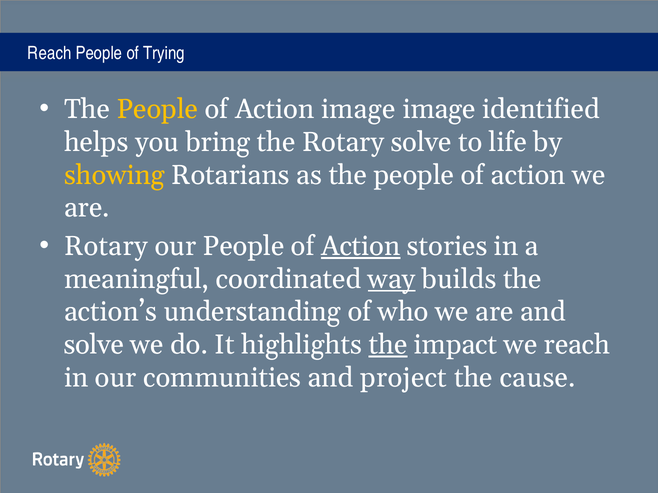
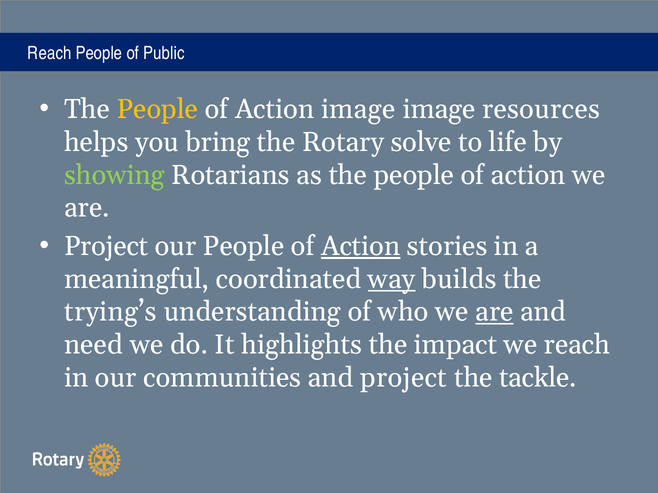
Trying: Trying -> Public (164, 53)
identified: identified -> resources (541, 109)
showing colour: yellow -> light green (114, 175)
Rotary: Rotary -> Project (106, 246)
action’s: action’s -> trying’s (110, 312)
are underline: none -> present (494, 312)
solve: solve -> need (94, 345)
the underline: present -> none (388, 345)
cause: cause -> tackle (538, 378)
